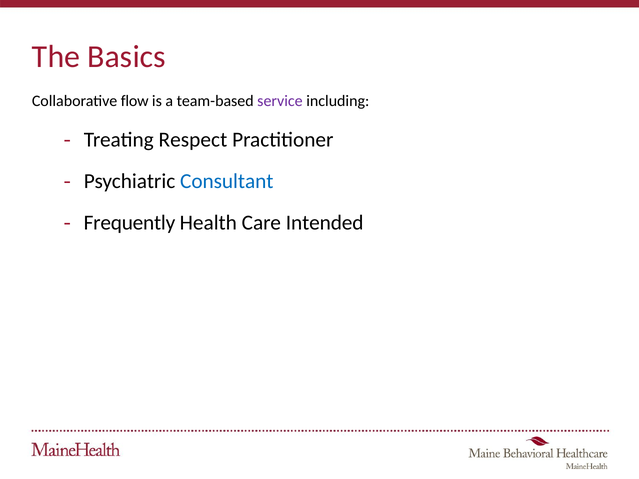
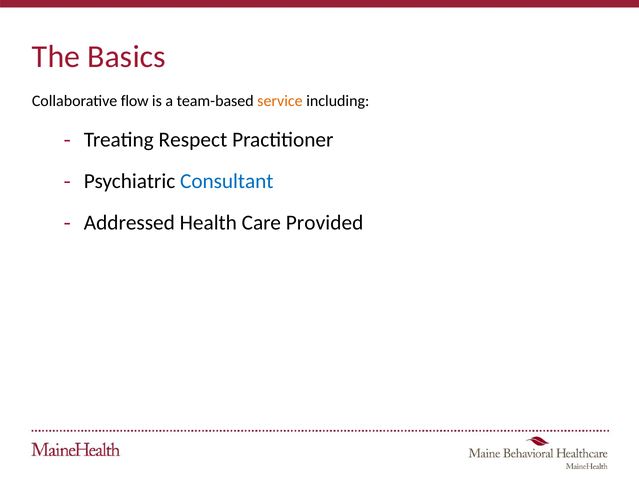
service colour: purple -> orange (280, 101)
Frequently: Frequently -> Addressed (129, 223)
Intended: Intended -> Provided (325, 223)
